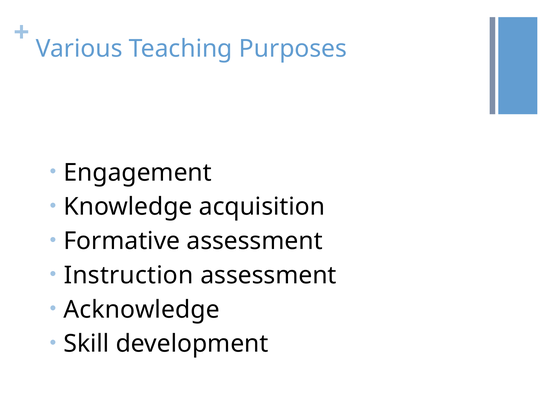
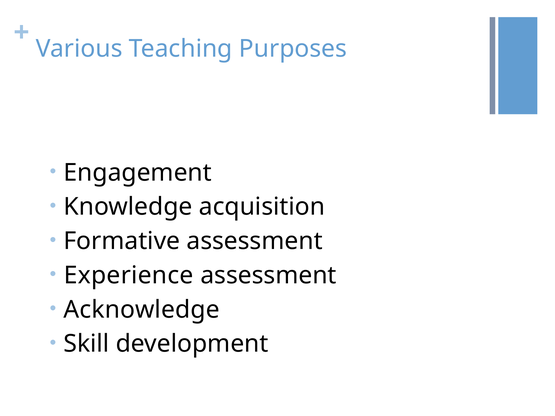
Instruction: Instruction -> Experience (129, 275)
